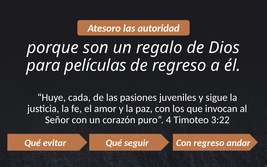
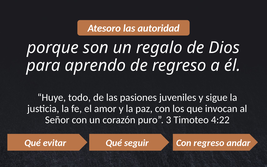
películas: películas -> aprendo (95, 65)
cada: cada -> todo (79, 97)
4: 4 -> 3 (169, 120)
3:22: 3:22 -> 4:22 (220, 120)
